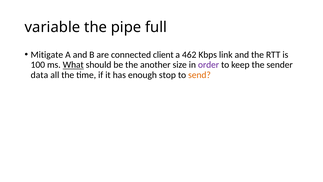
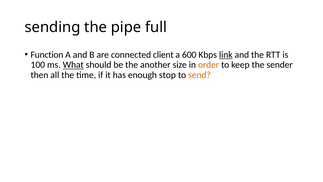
variable: variable -> sending (53, 27)
Mitigate: Mitigate -> Function (47, 55)
462: 462 -> 600 (189, 55)
link underline: none -> present (226, 55)
order colour: purple -> orange (209, 65)
data: data -> then (40, 75)
